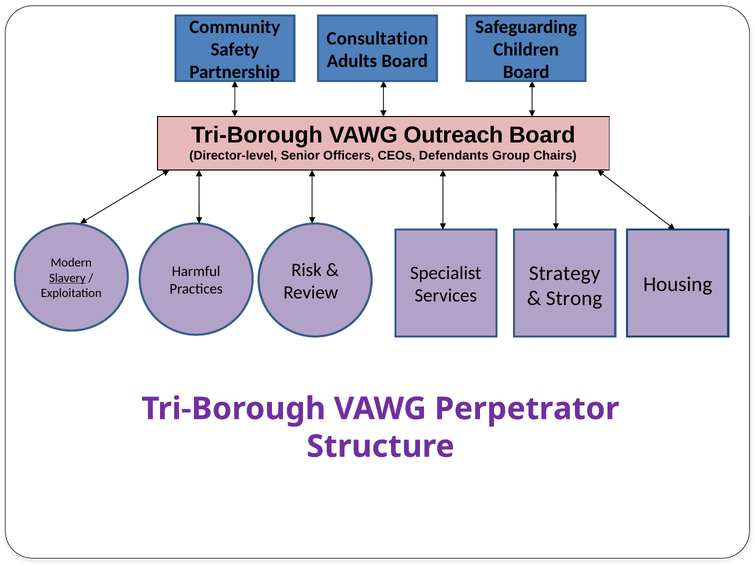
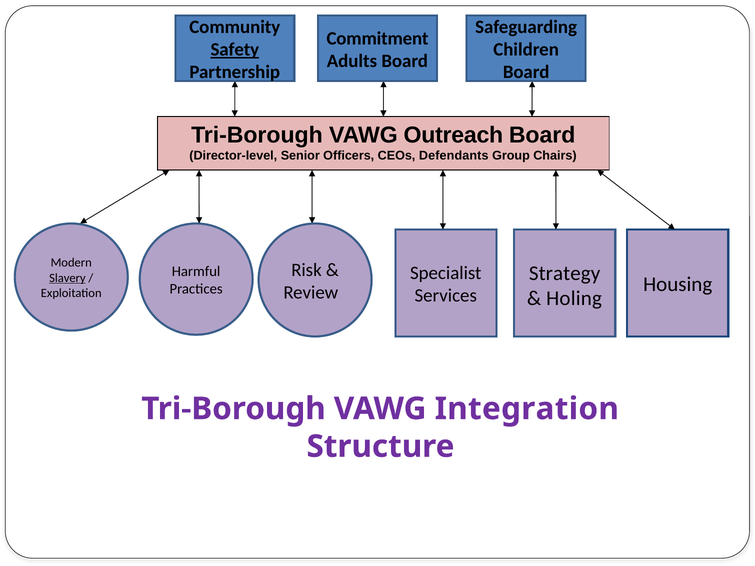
Consultation: Consultation -> Commitment (378, 38)
Safety underline: none -> present (235, 50)
Strong: Strong -> Holing (574, 298)
Perpetrator: Perpetrator -> Integration (527, 409)
